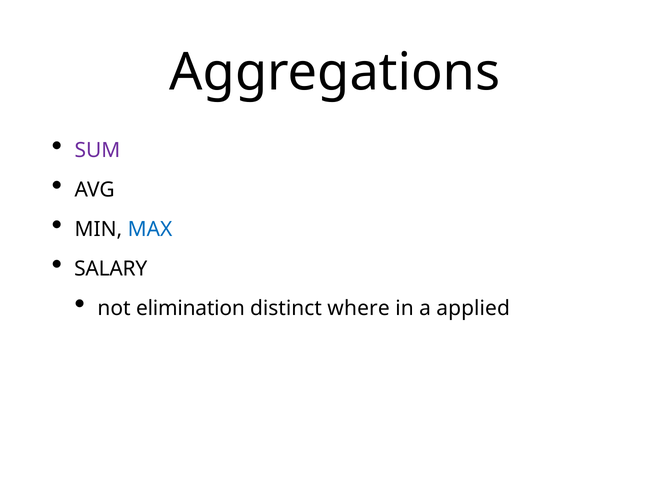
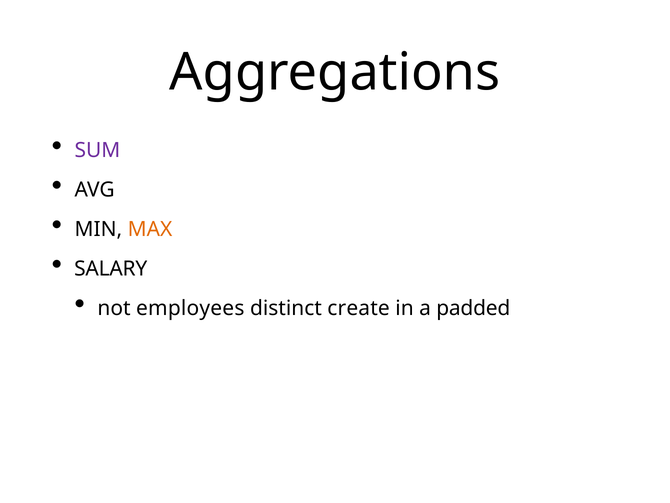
MAX colour: blue -> orange (150, 229)
elimination: elimination -> employees (190, 308)
where: where -> create (359, 308)
applied: applied -> padded (473, 308)
